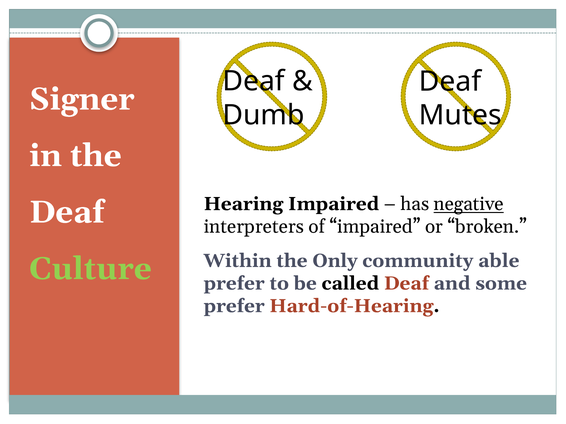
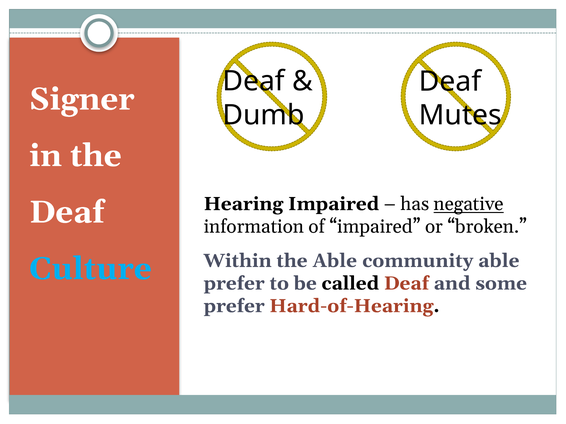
interpreters: interpreters -> information (254, 227)
the Only: Only -> Able (335, 261)
Culture colour: light green -> light blue (90, 269)
